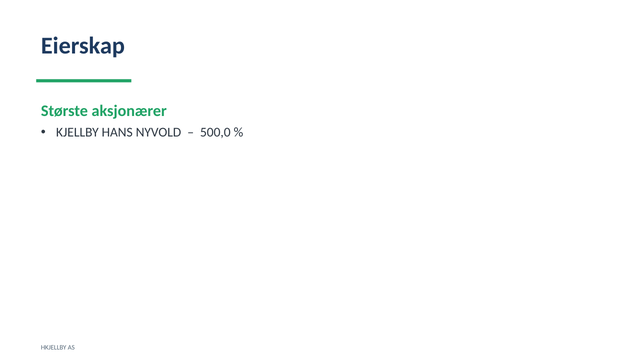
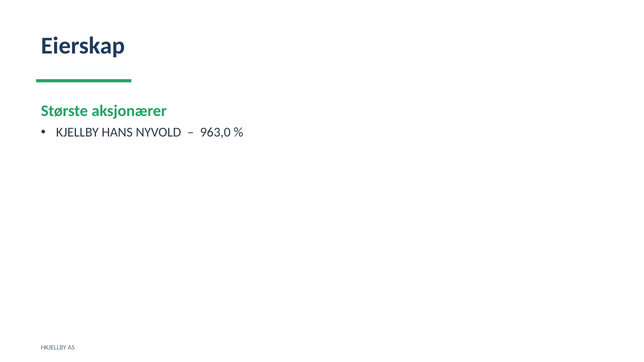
500,0: 500,0 -> 963,0 (215, 132)
